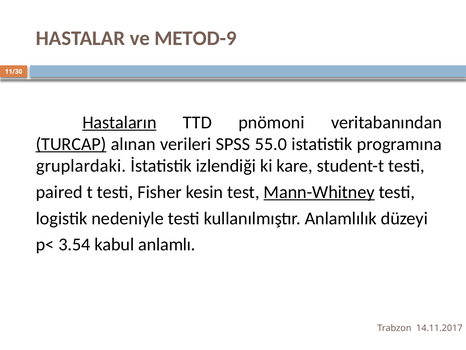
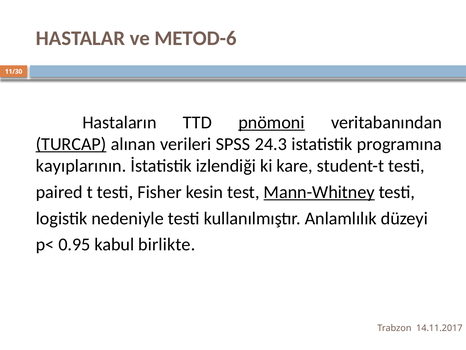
METOD-9: METOD-9 -> METOD-6 (196, 38)
Hastaların underline: present -> none (119, 122)
pnömoni underline: none -> present (271, 122)
55.0: 55.0 -> 24.3 (271, 144)
gruplardaki: gruplardaki -> kayıplarının (81, 166)
3.54: 3.54 -> 0.95 (74, 244)
anlamlı: anlamlı -> birlikte (167, 244)
